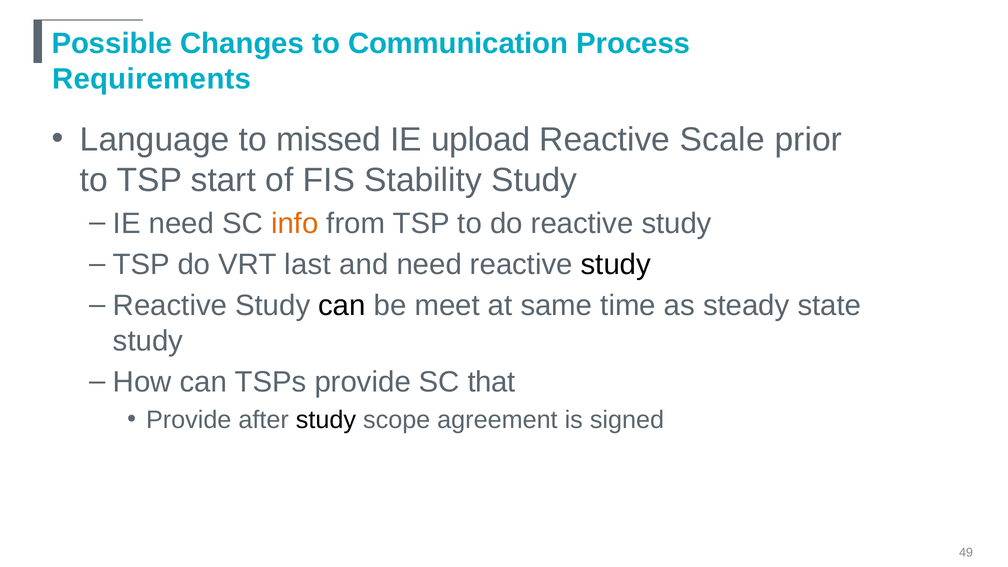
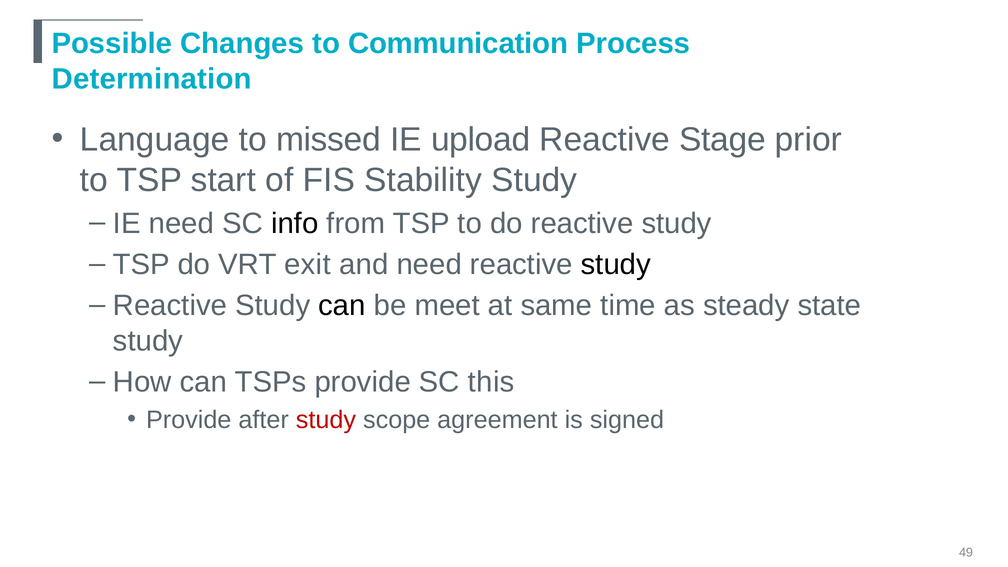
Requirements: Requirements -> Determination (152, 79)
Scale: Scale -> Stage (723, 140)
info colour: orange -> black (295, 223)
last: last -> exit (308, 265)
that: that -> this (491, 382)
study colour: black -> red (326, 420)
